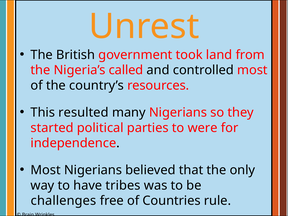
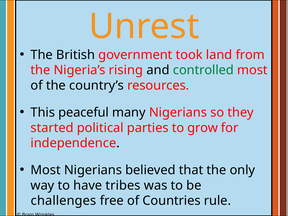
called: called -> rising (126, 70)
controlled colour: black -> green (203, 70)
resulted: resulted -> peaceful (84, 112)
were: were -> grow (203, 128)
